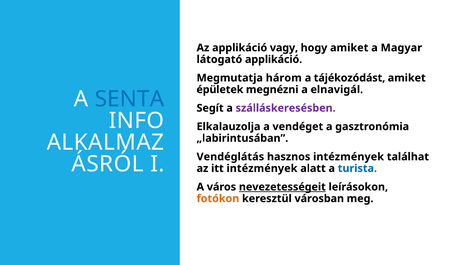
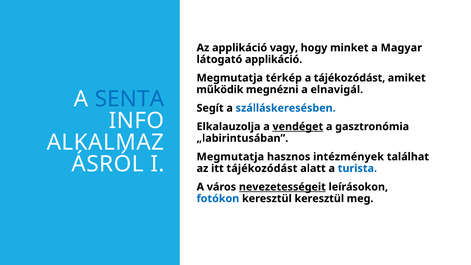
hogy amiket: amiket -> minket (349, 48)
három: három -> térkép (284, 78)
épületek: épületek -> működik (220, 90)
szálláskeresésben colour: purple -> blue (286, 108)
vendéget underline: none -> present (298, 127)
Vendéglátás: Vendéglátás -> Megmutatja (230, 157)
itt intézmények: intézmények -> tájékozódást (262, 168)
fotókon colour: orange -> blue (218, 199)
keresztül városban: városban -> keresztül (319, 199)
